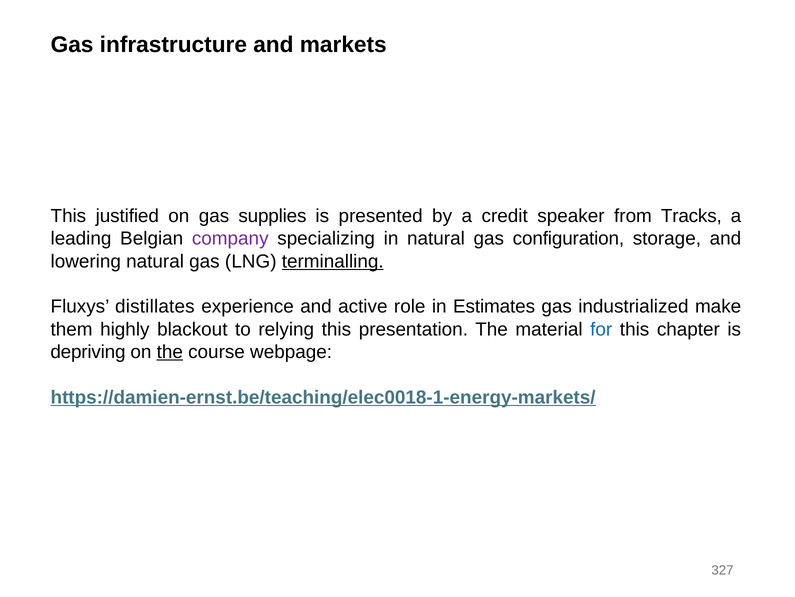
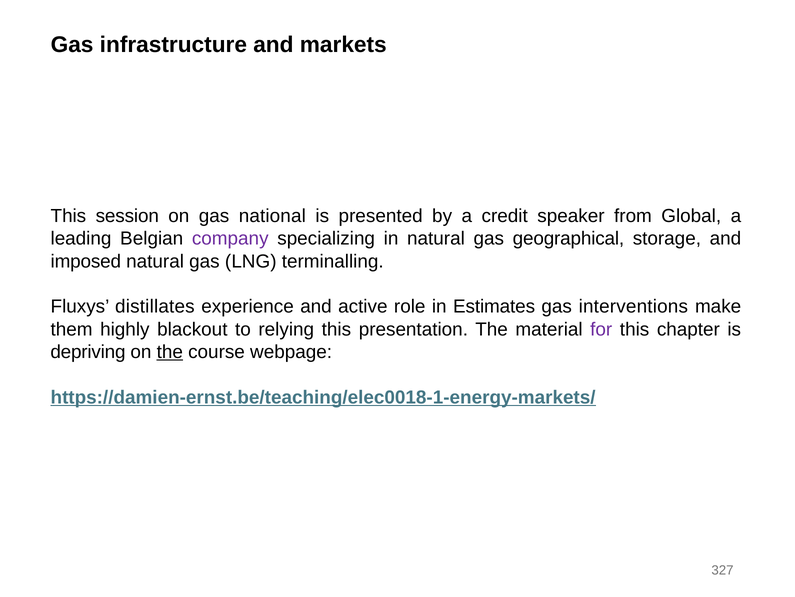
justified: justified -> session (127, 216)
supplies: supplies -> national (272, 216)
Tracks: Tracks -> Global (691, 216)
configuration: configuration -> geographical (568, 239)
lowering: lowering -> imposed (86, 261)
terminalling underline: present -> none (333, 261)
industrialized: industrialized -> interventions (633, 307)
for colour: blue -> purple (601, 329)
